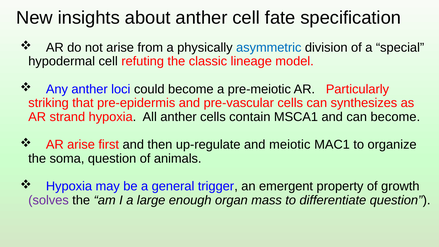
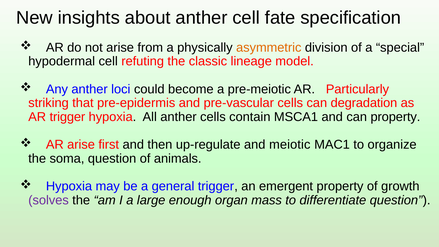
asymmetric colour: blue -> orange (269, 48)
synthesizes: synthesizes -> degradation (364, 103)
AR strand: strand -> trigger (67, 117)
can become: become -> property (395, 117)
